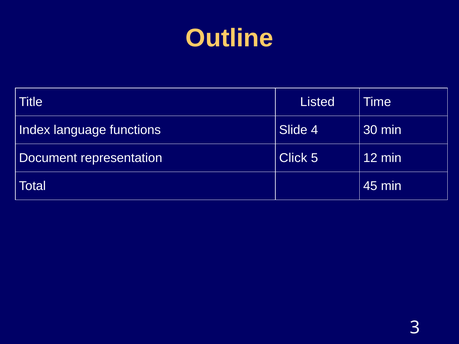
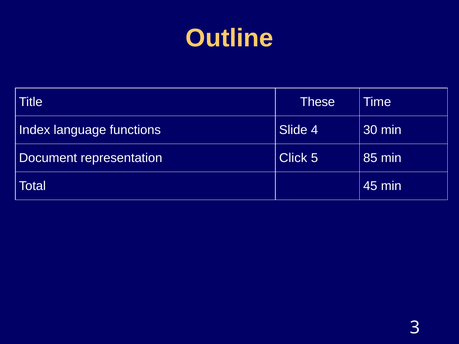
Listed: Listed -> These (318, 102)
12: 12 -> 85 (370, 158)
